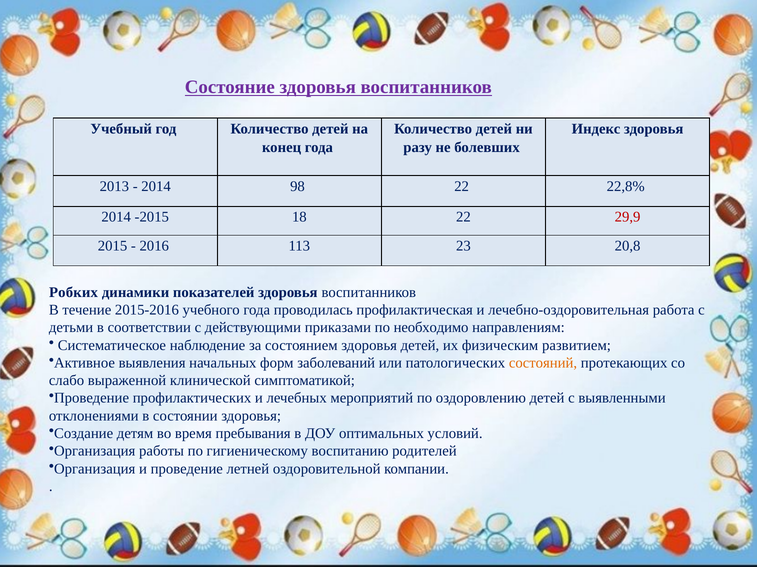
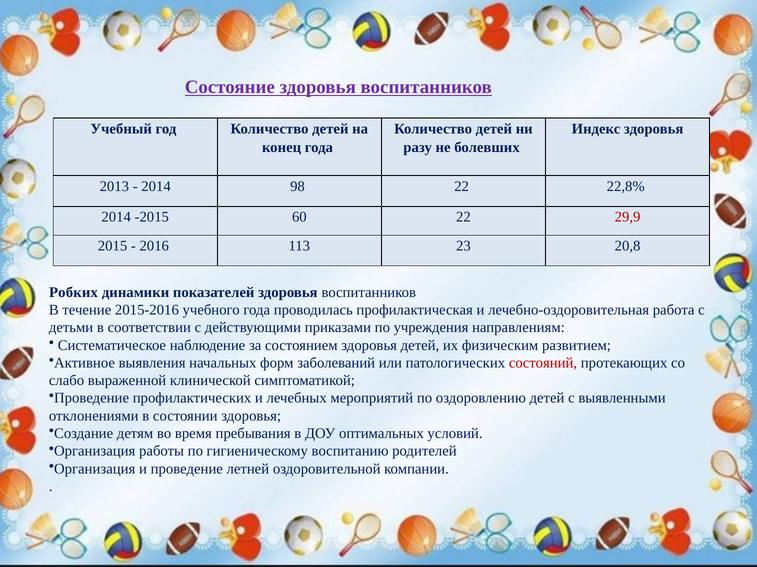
18: 18 -> 60 (299, 217)
необходимо: необходимо -> учреждения (431, 328)
состояний colour: orange -> red (543, 363)
